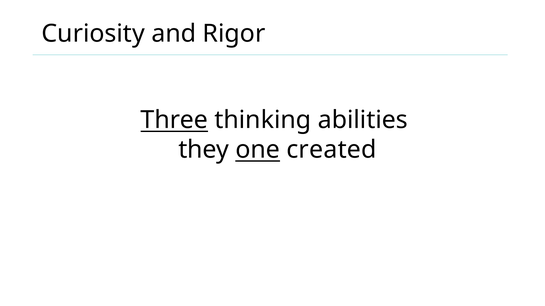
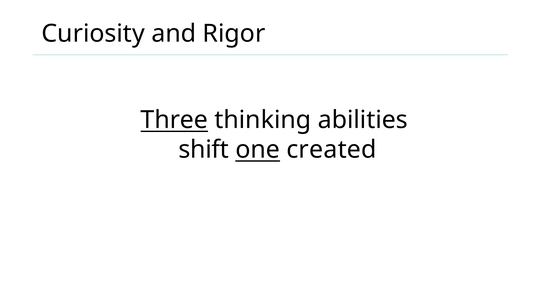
they: they -> shift (204, 150)
